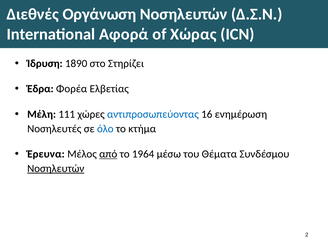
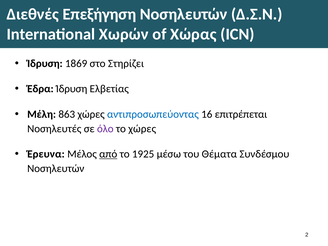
Οργάνωση: Οργάνωση -> Επεξήγηση (99, 14)
Αφορά: Αφορά -> Χωρών (124, 34)
1890: 1890 -> 1869 (76, 64)
Έδρα Φορέα: Φορέα -> Ίδρυση (72, 89)
111: 111 -> 863 (67, 114)
ενημέρωση: ενημέρωση -> επιτρέπεται (241, 114)
όλο colour: blue -> purple (105, 129)
το κτήμα: κτήμα -> χώρες (142, 129)
1964: 1964 -> 1925 (143, 154)
Νοσηλευτών underline: present -> none (56, 168)
